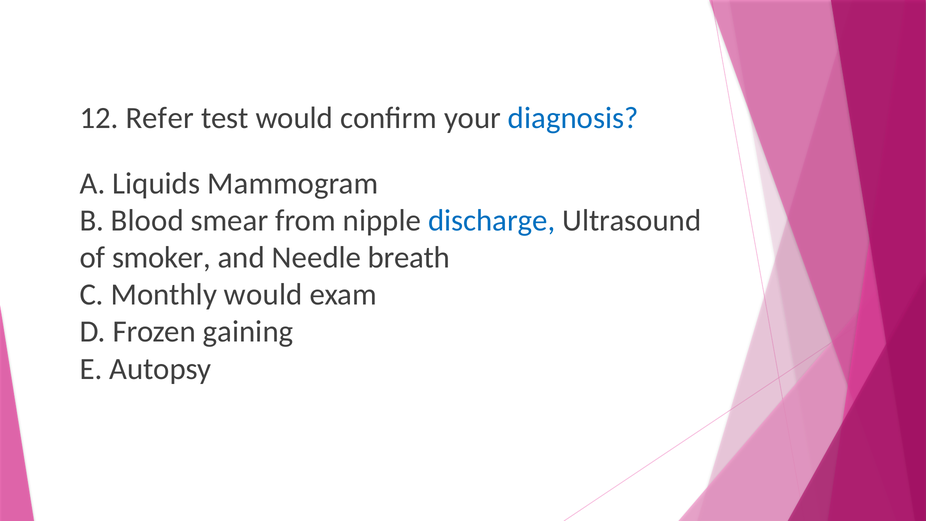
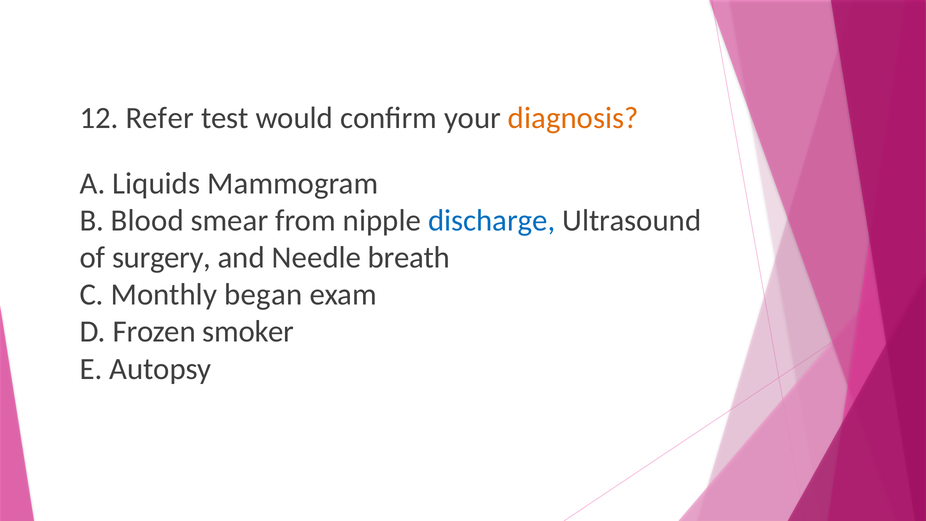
diagnosis colour: blue -> orange (573, 118)
smoker: smoker -> surgery (162, 258)
Monthly would: would -> began (263, 295)
gaining: gaining -> smoker (248, 332)
